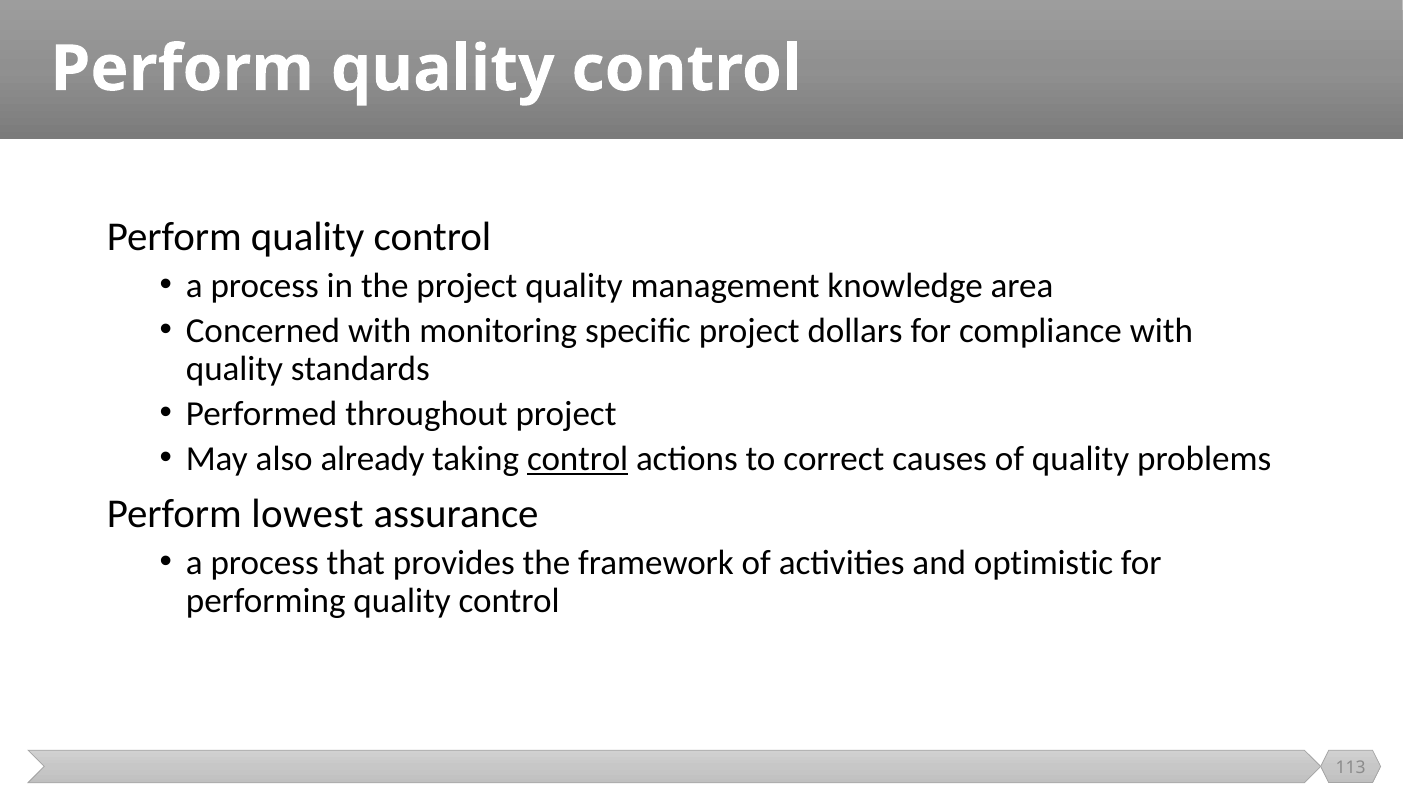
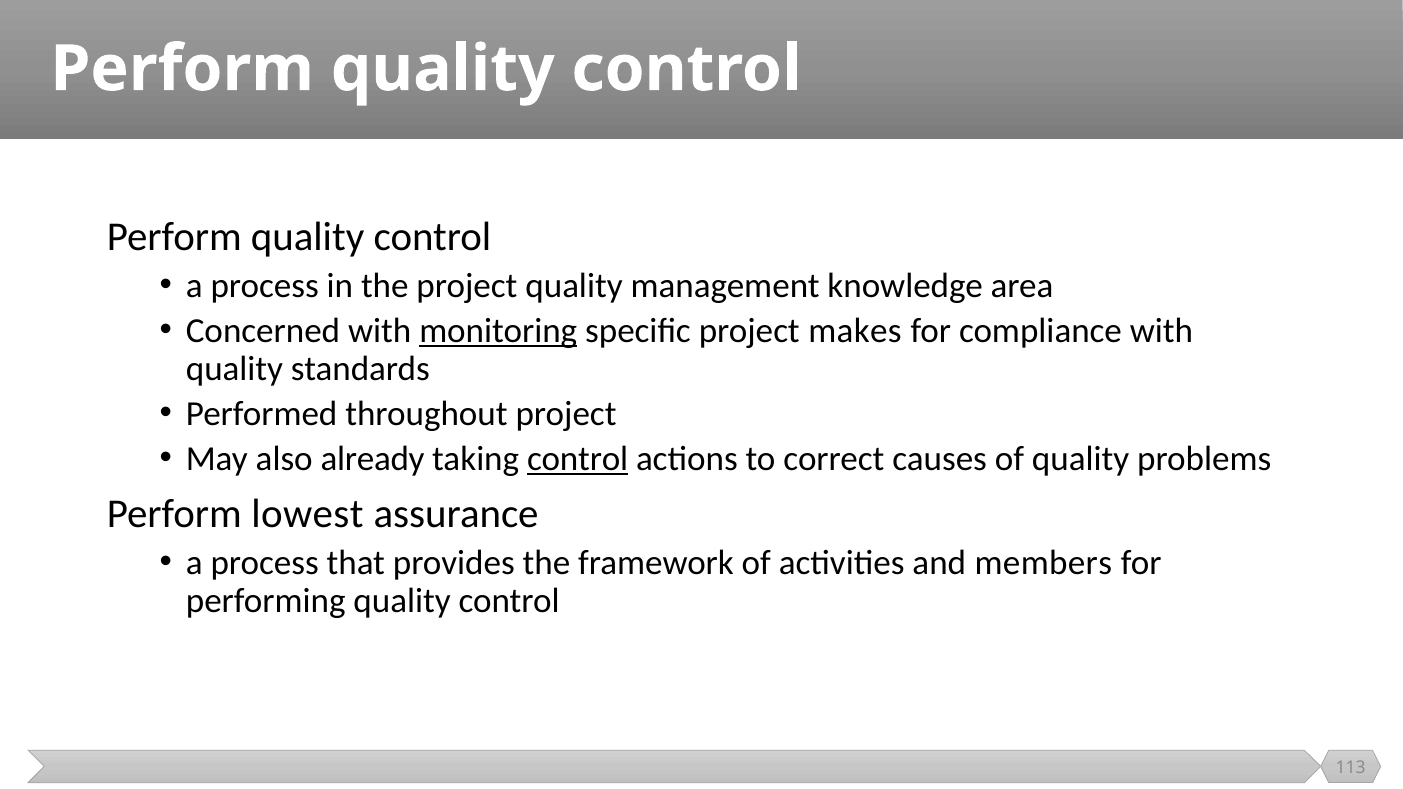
monitoring underline: none -> present (498, 331)
dollars: dollars -> makes (855, 331)
optimistic: optimistic -> members (1043, 563)
